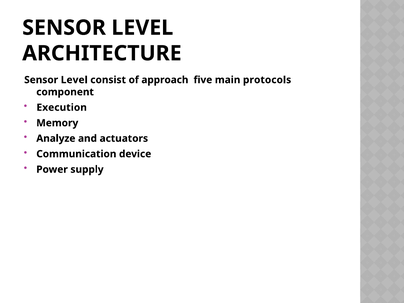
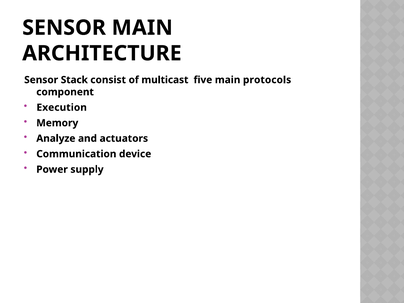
LEVEL: LEVEL -> MAIN (142, 28)
Level: Level -> Stack (74, 80)
approach: approach -> multicast (165, 80)
